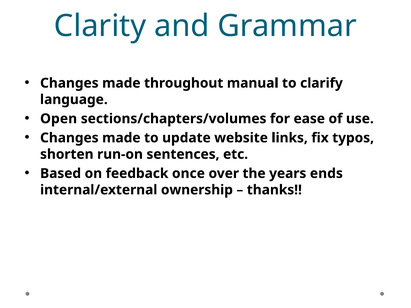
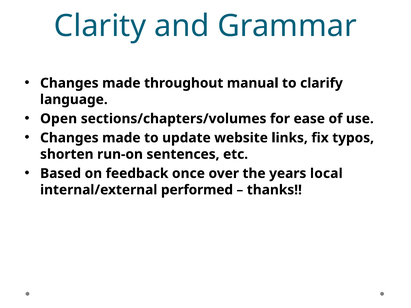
ends: ends -> local (326, 174)
ownership: ownership -> performed (197, 190)
